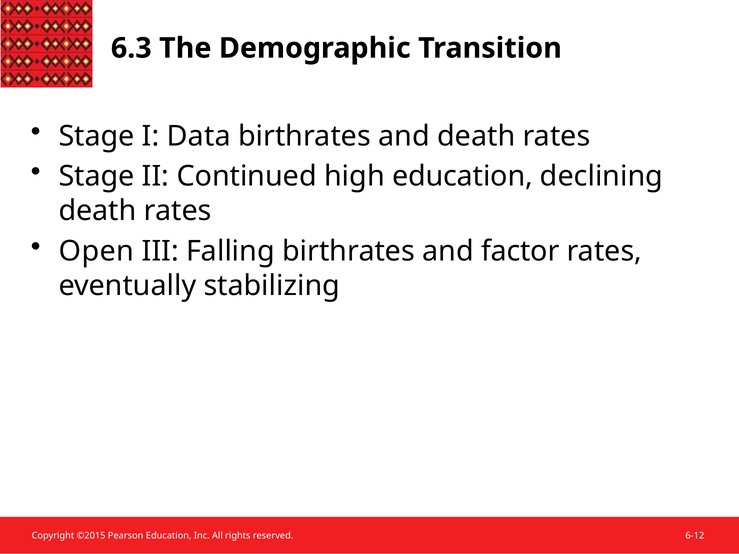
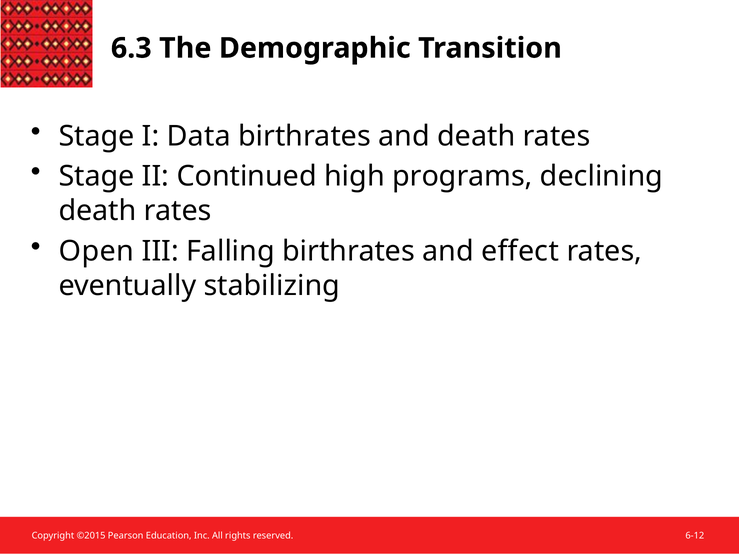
high education: education -> programs (462, 177)
factor: factor -> effect (520, 251)
